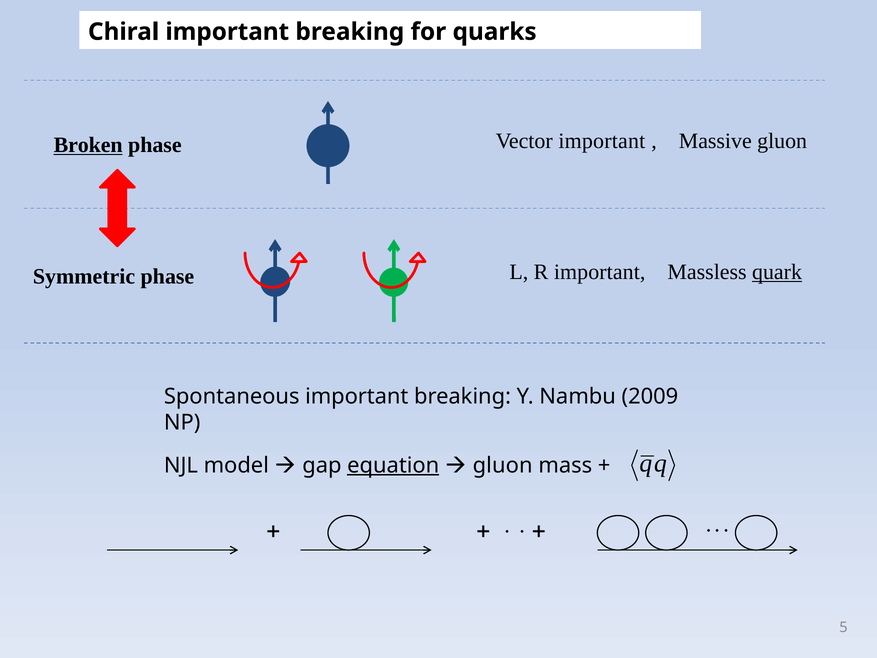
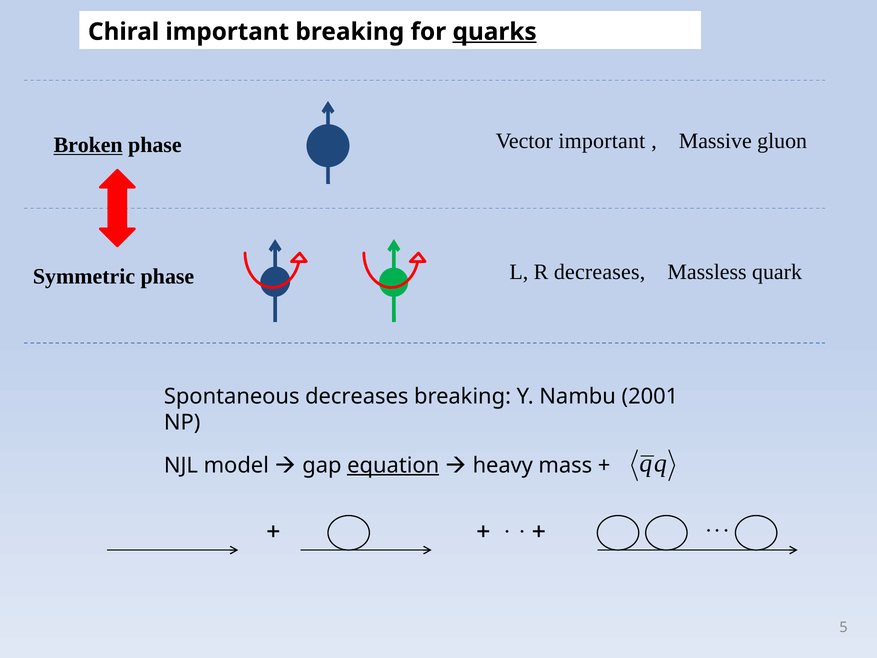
quarks underline: none -> present (495, 32)
R important: important -> decreases (600, 272)
quark underline: present -> none (777, 272)
Spontaneous important: important -> decreases (357, 396)
2009: 2009 -> 2001 (650, 396)
gluon: gluon -> heavy (503, 465)
